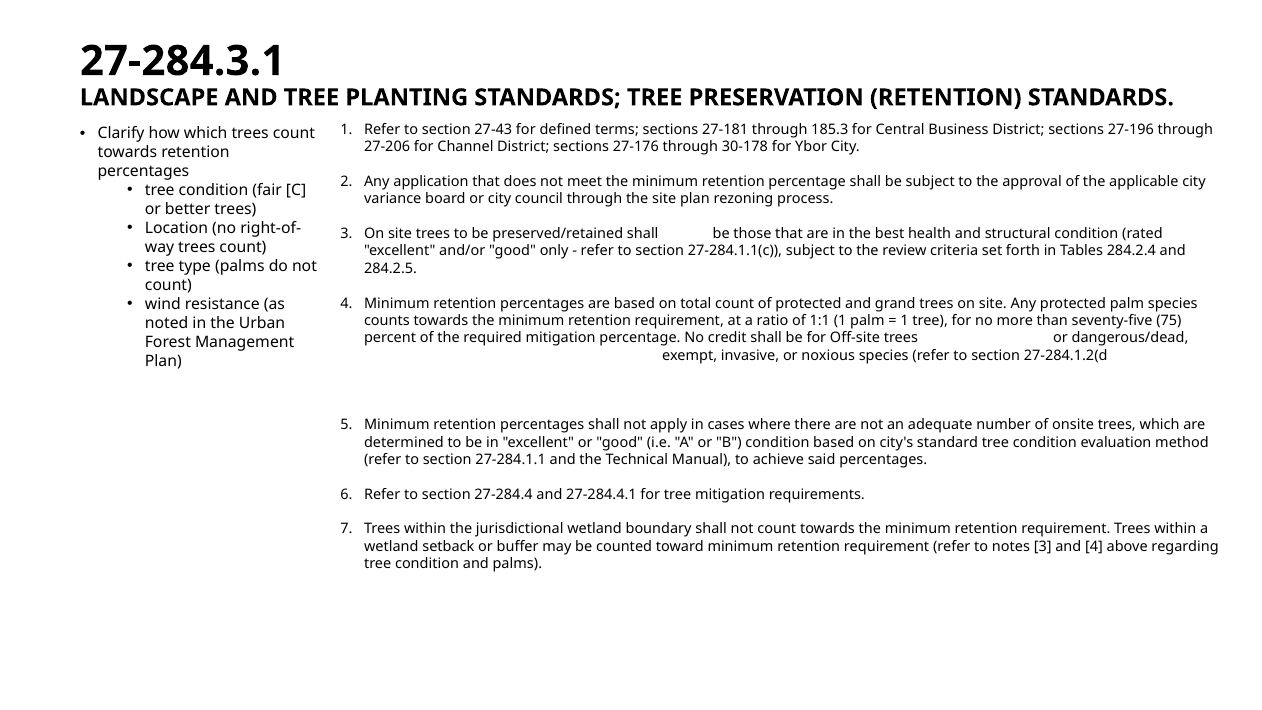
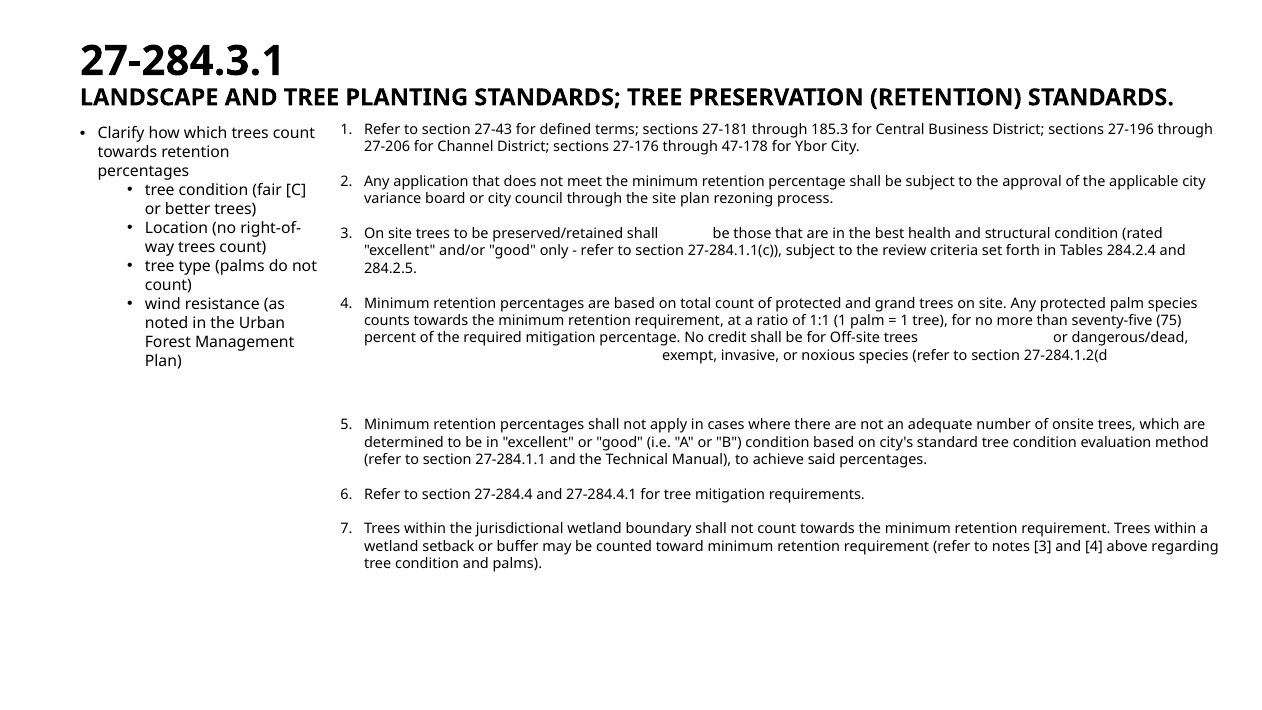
30-178: 30-178 -> 47-178 (745, 147)
